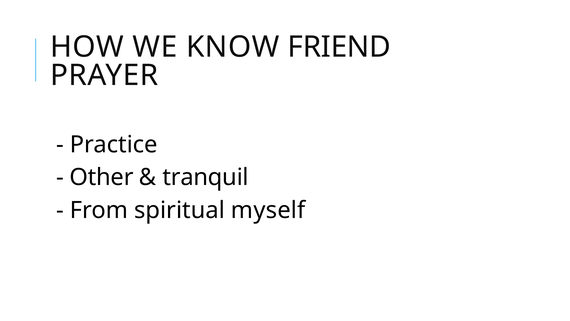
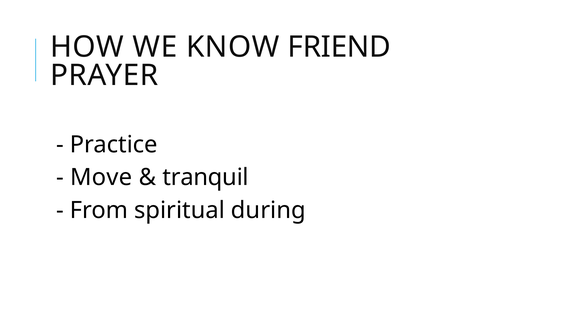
Other: Other -> Move (101, 177)
myself: myself -> during (268, 210)
